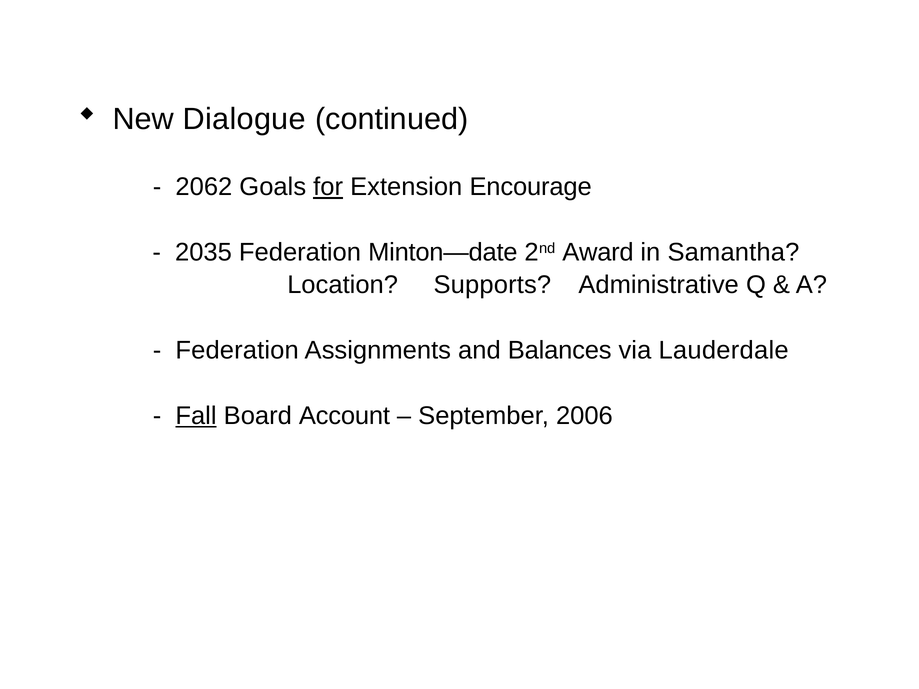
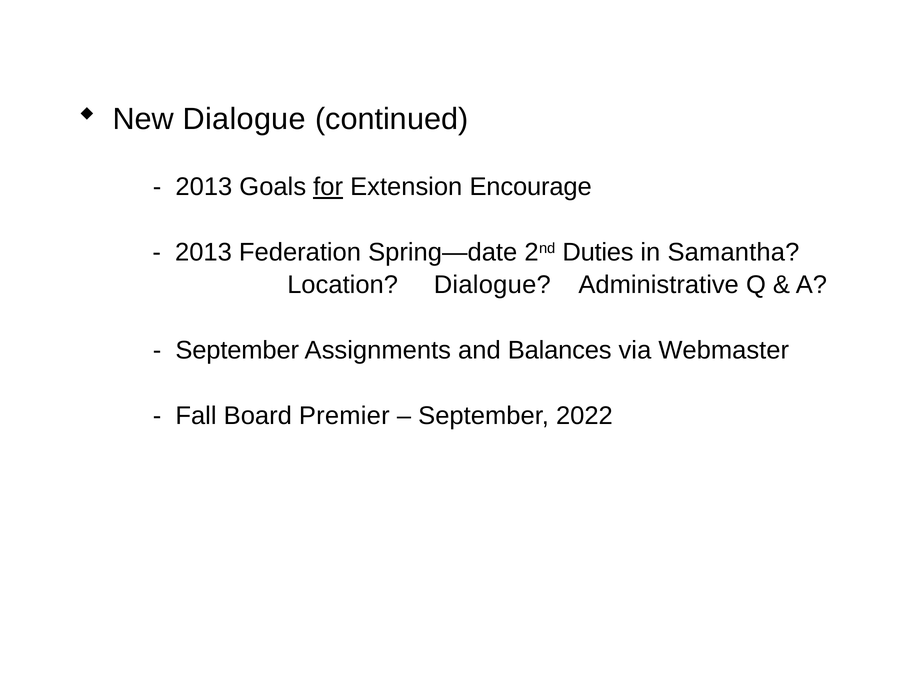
2062: 2062 -> 2013 (204, 187)
2035: 2035 -> 2013 (203, 252)
Minton—date: Minton—date -> Spring—date (443, 252)
Award: Award -> Duties (598, 252)
Location Supports: Supports -> Dialogue (492, 285)
Federation: Federation -> September (237, 350)
Lauderdale: Lauderdale -> Webmaster (724, 350)
Fall underline: present -> none (196, 416)
Account: Account -> Premier (344, 416)
2006: 2006 -> 2022 (584, 416)
